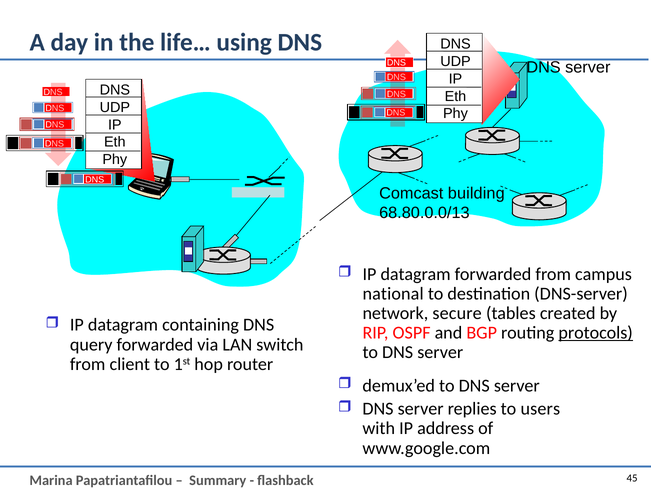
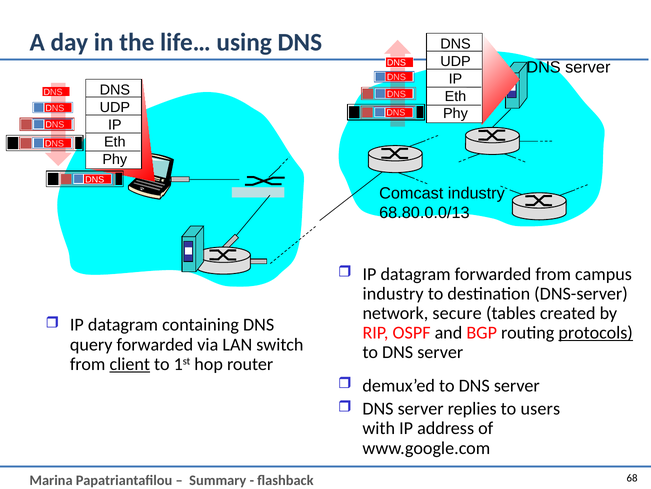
Comcast building: building -> industry (476, 193)
national: national -> industry (393, 293)
client underline: none -> present (130, 364)
45: 45 -> 68 (632, 478)
